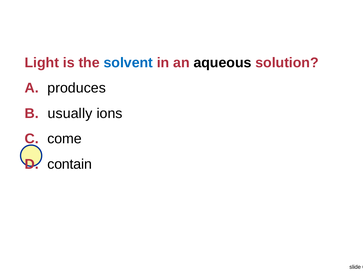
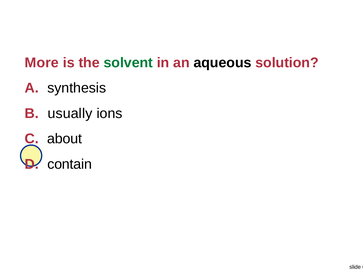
Light: Light -> More (42, 63)
solvent colour: blue -> green (128, 63)
produces: produces -> synthesis (77, 88)
come: come -> about (65, 139)
